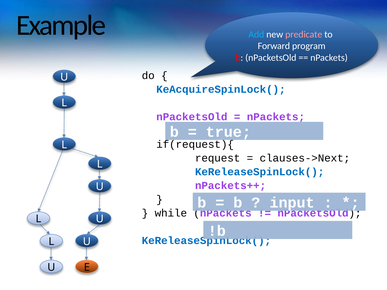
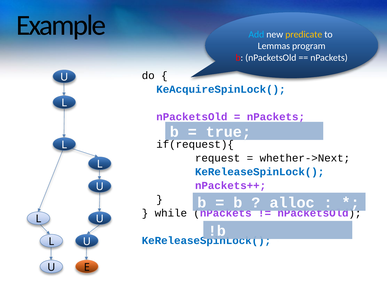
predicate colour: pink -> yellow (304, 34)
Forward: Forward -> Lemmas (274, 46)
clauses->Next: clauses->Next -> whether->Next (305, 158)
input: input -> alloc (292, 203)
